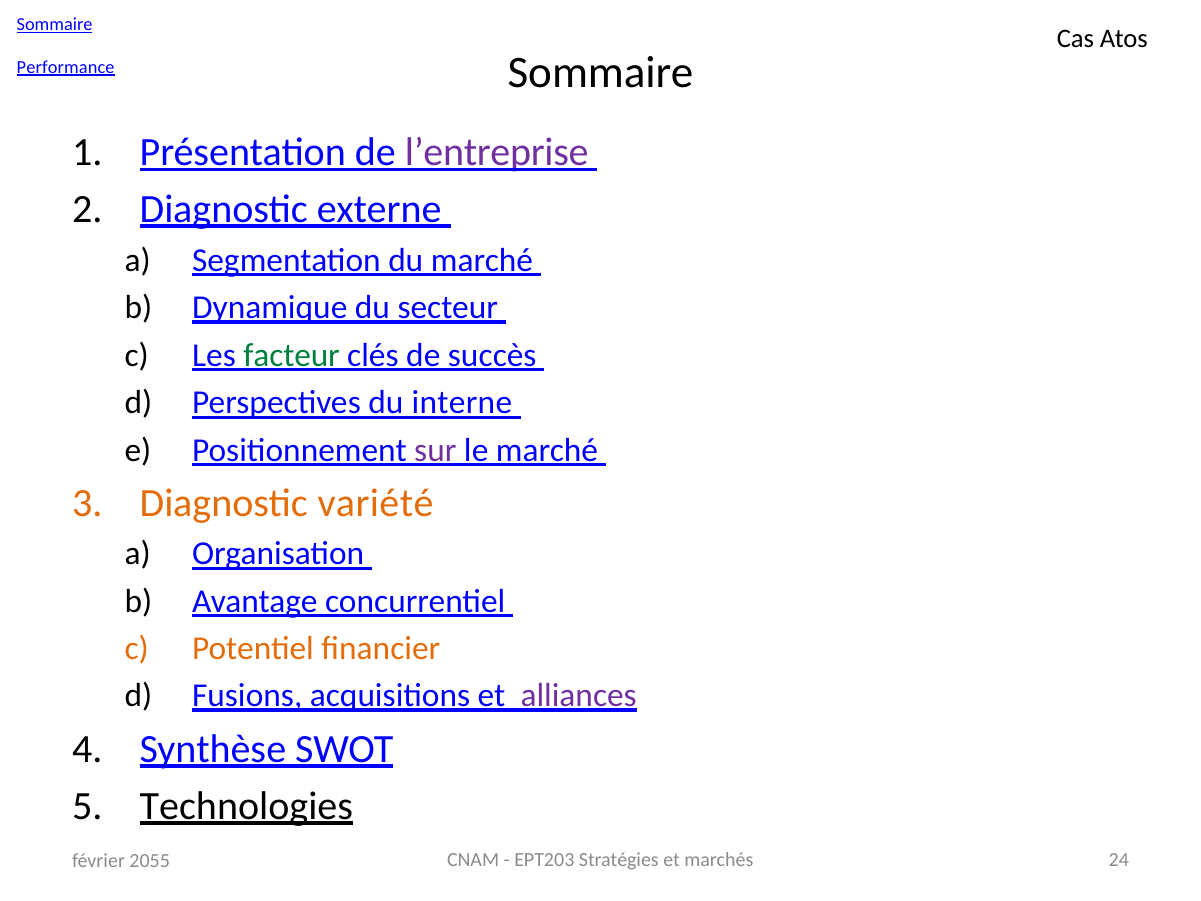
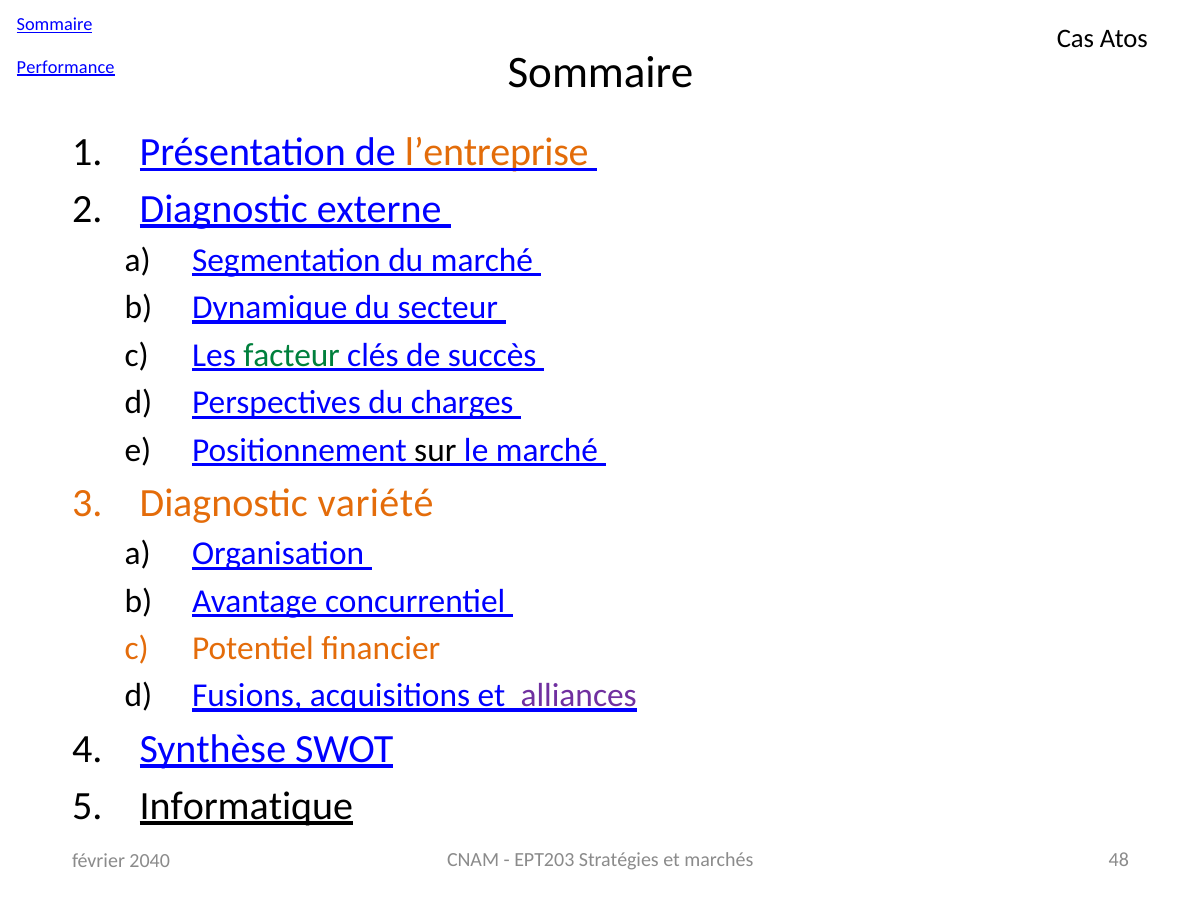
l’entreprise colour: purple -> orange (497, 152)
interne: interne -> charges (462, 403)
sur colour: purple -> black (435, 450)
Technologies: Technologies -> Informatique (246, 806)
24: 24 -> 48 (1119, 860)
2055: 2055 -> 2040 (150, 860)
